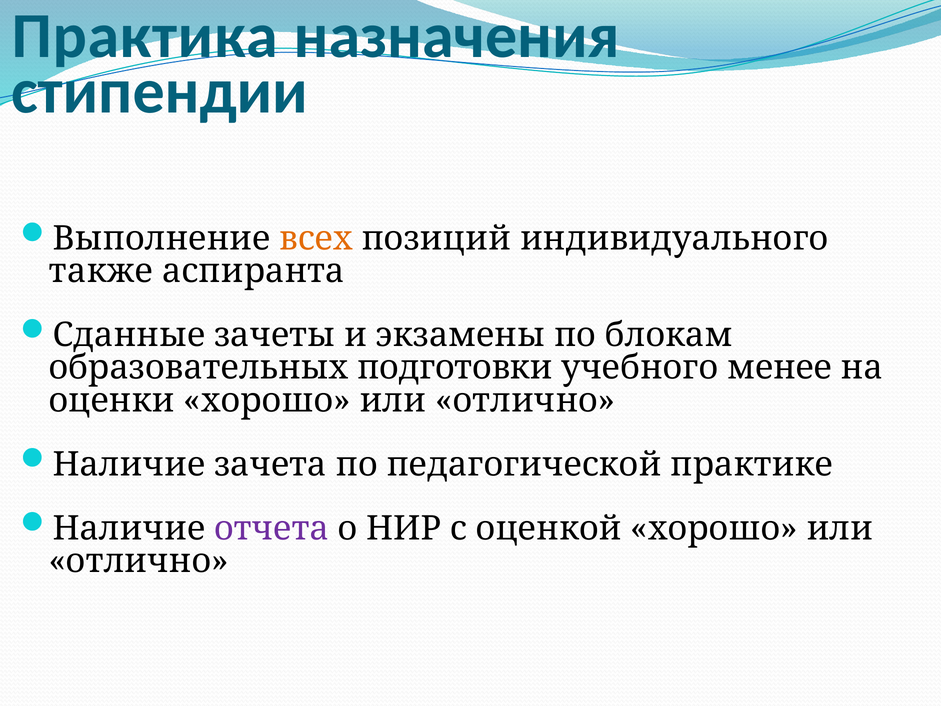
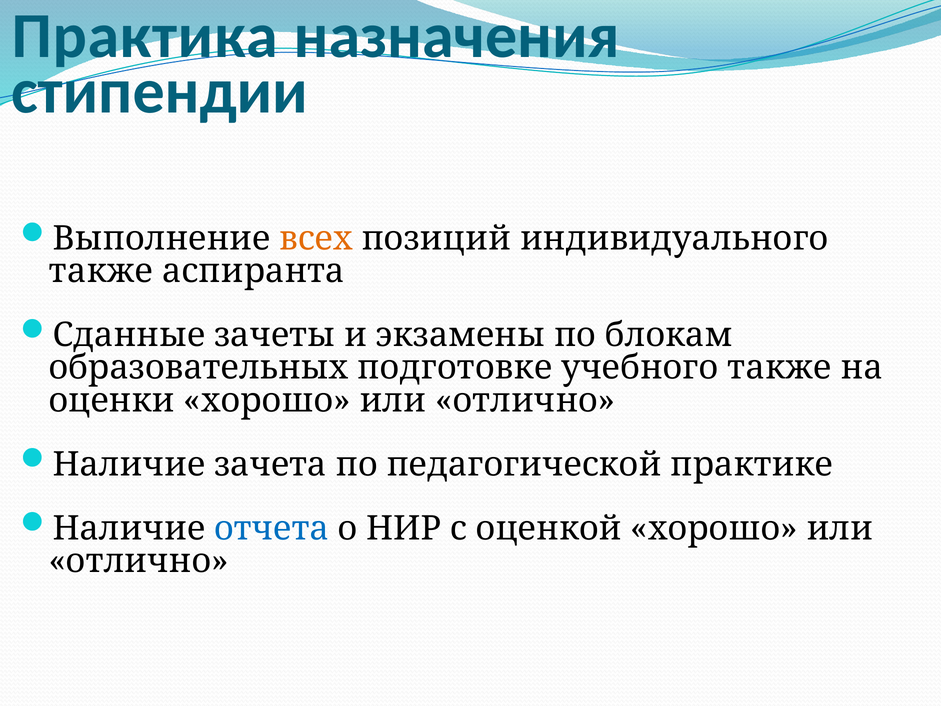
подготовки: подготовки -> подготовке (455, 368)
учебного менее: менее -> также (779, 368)
отчета colour: purple -> blue (272, 528)
